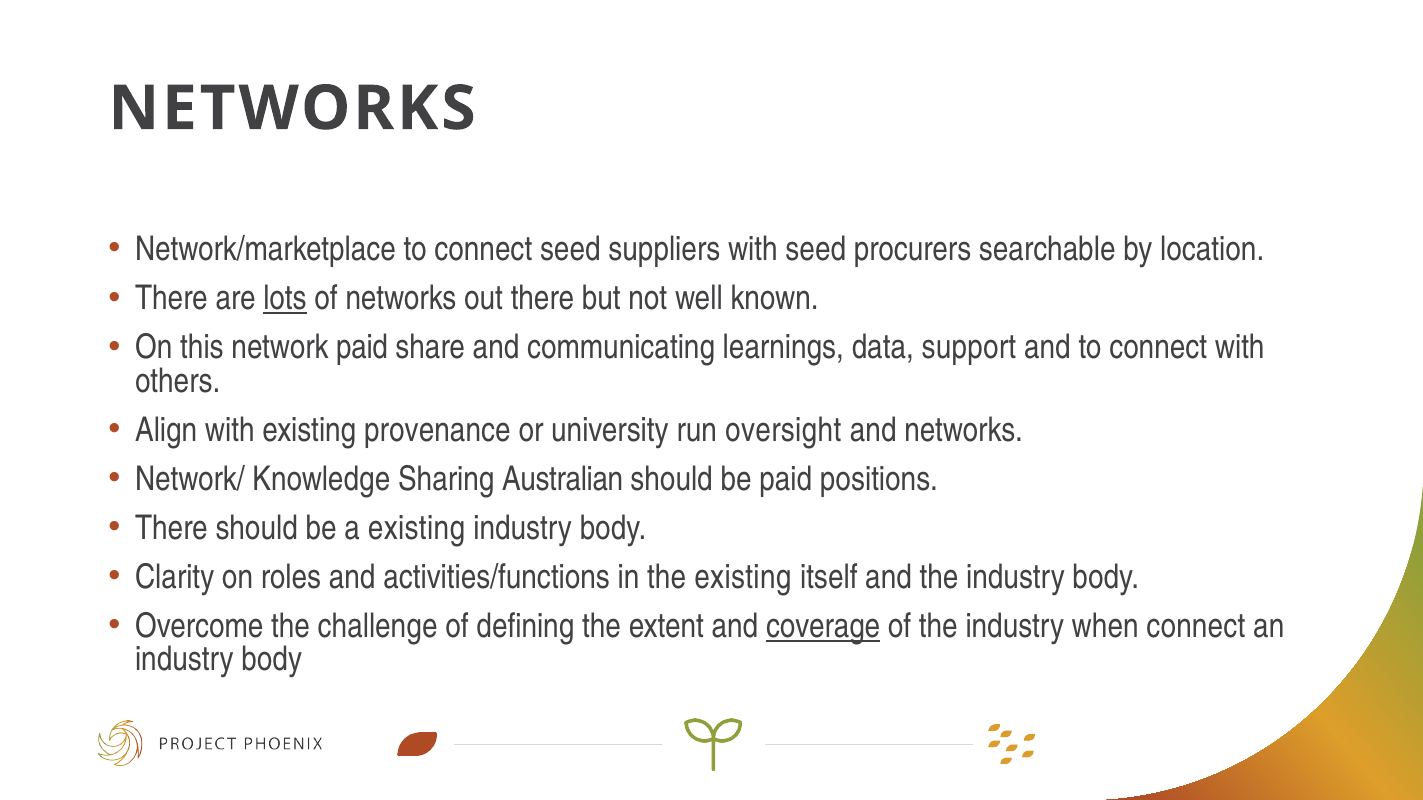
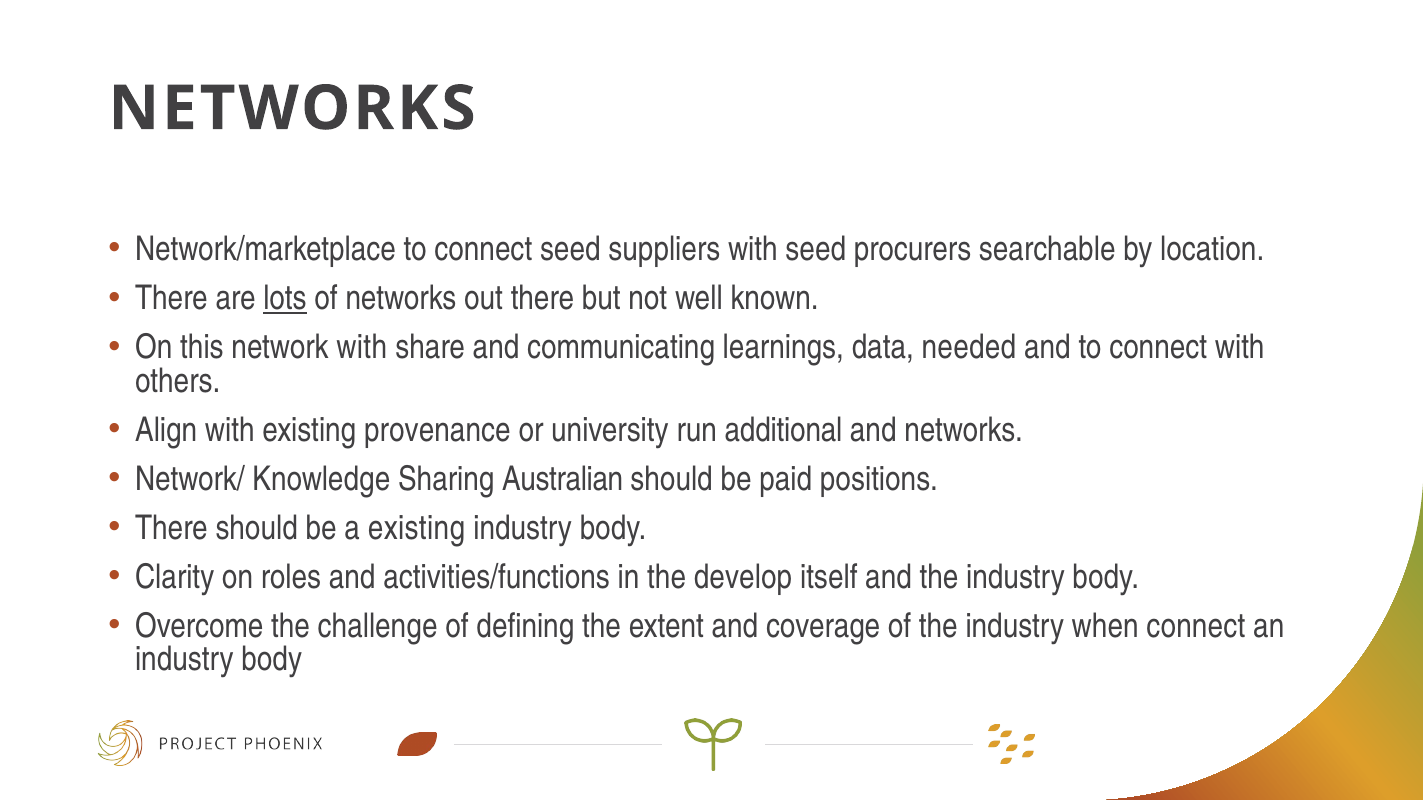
network paid: paid -> with (362, 348)
support: support -> needed (969, 348)
oversight: oversight -> additional (784, 430)
the existing: existing -> develop (743, 577)
coverage underline: present -> none (823, 626)
